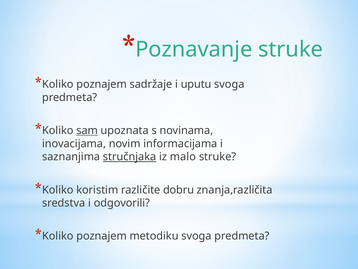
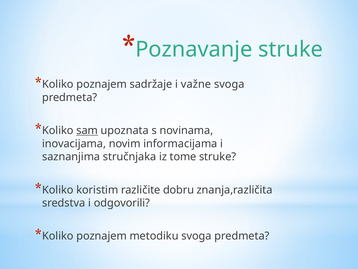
uputu: uputu -> važne (196, 84)
stručnjaka underline: present -> none (130, 157)
malo: malo -> tome (183, 157)
